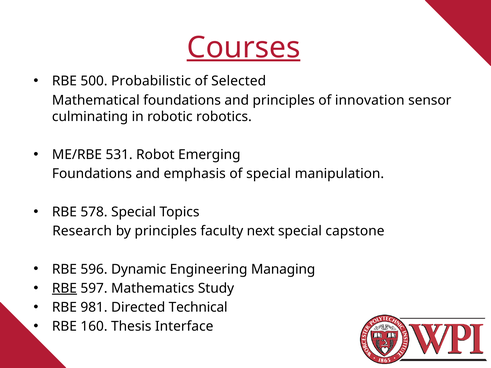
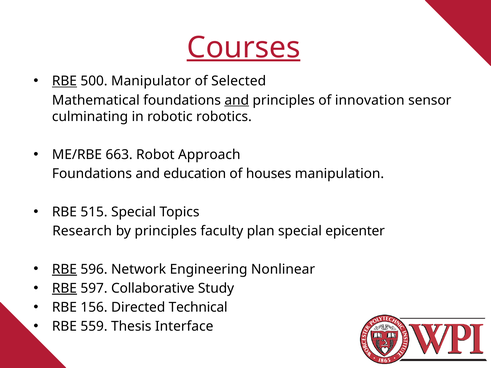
RBE underline: none -> present (64, 81)
Probabilistic: Probabilistic -> Manipulator (151, 81)
and underline: none -> present (237, 100)
531: 531 -> 663 (119, 155)
Emerging: Emerging -> Approach (209, 155)
emphasis: emphasis -> education (195, 174)
of special: special -> houses (269, 174)
578: 578 -> 515 (94, 212)
next: next -> plan (261, 231)
capstone: capstone -> epicenter (355, 231)
RBE underline: none -> present (64, 269)
Dynamic: Dynamic -> Network (139, 269)
Managing: Managing -> Nonlinear (283, 269)
Mathematics: Mathematics -> Collaborative (153, 289)
981: 981 -> 156 (94, 308)
160: 160 -> 559 (94, 327)
